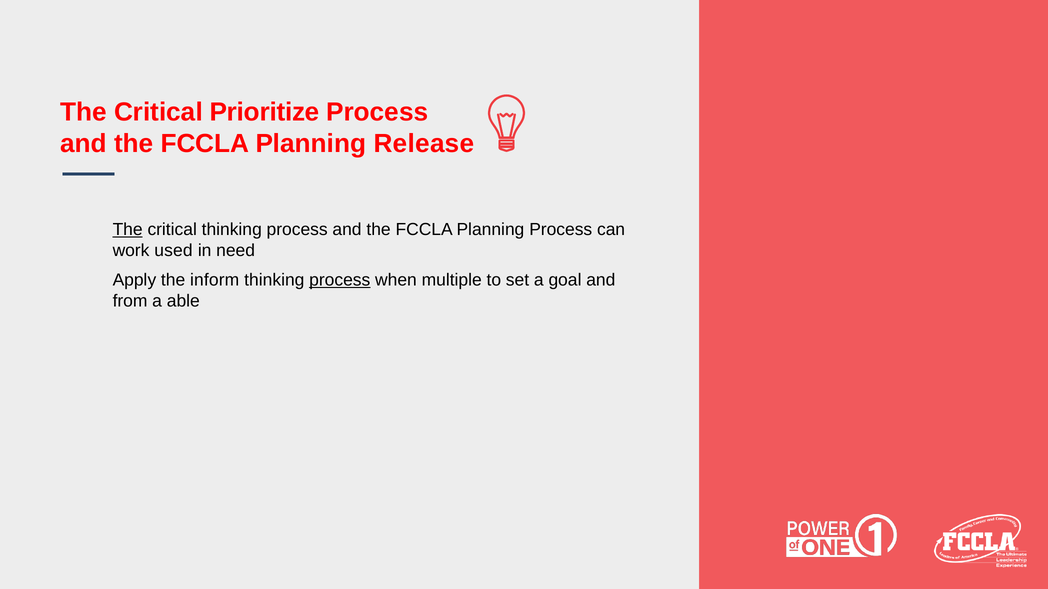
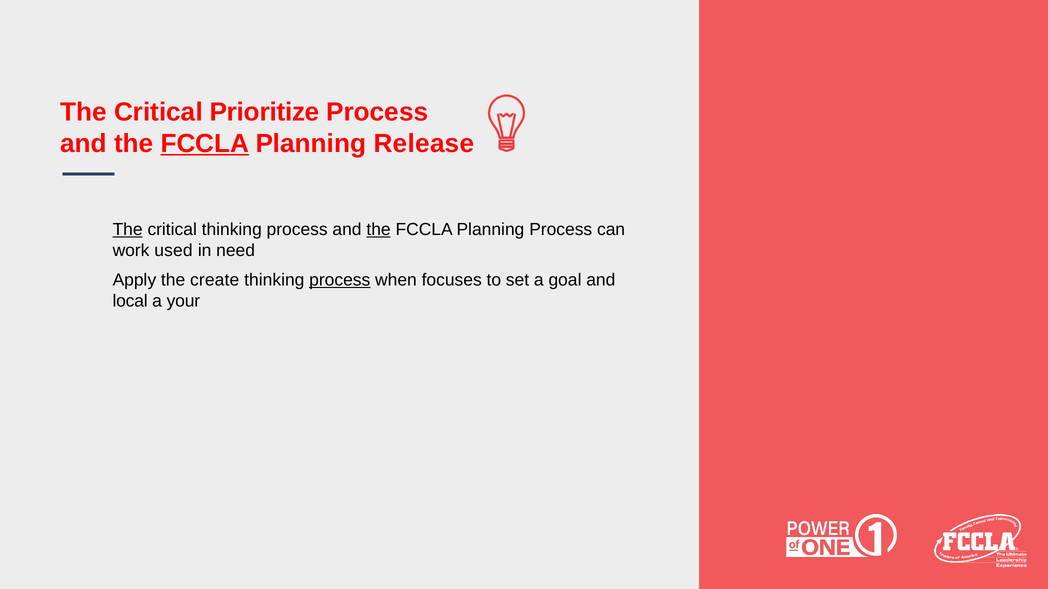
FCCLA underline: none -> present (205, 144)
the underline: none -> present (379, 230)
inform: inform -> create (215, 280)
multiple: multiple -> focuses (452, 280)
from: from -> local (130, 301)
able: able -> your (183, 301)
